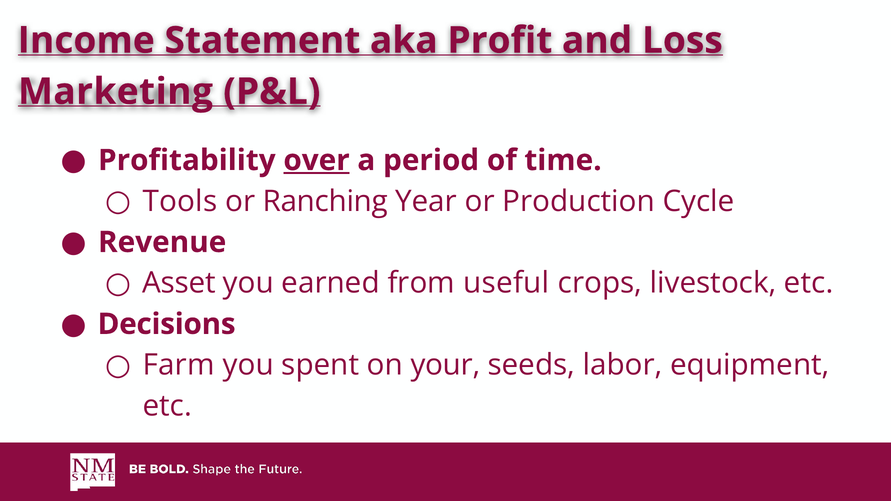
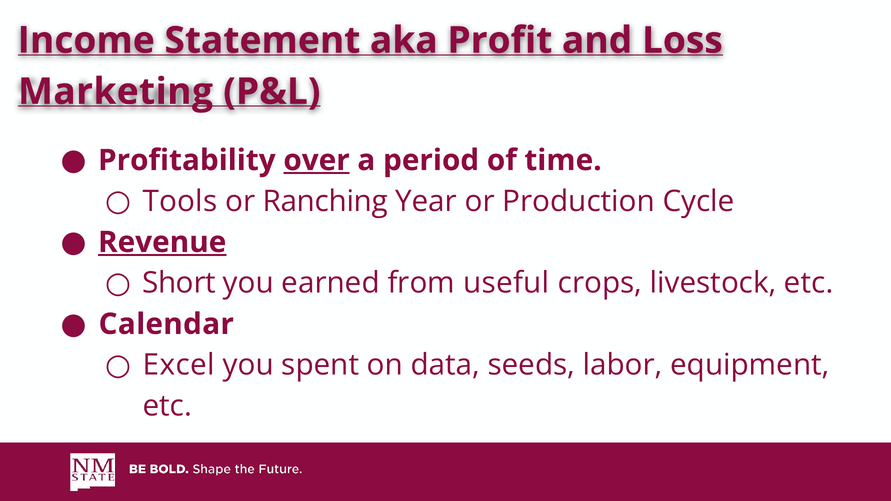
Revenue underline: none -> present (162, 242)
Asset: Asset -> Short (179, 283)
Decisions: Decisions -> Calendar (166, 324)
Farm: Farm -> Excel (179, 365)
your: your -> data (445, 365)
